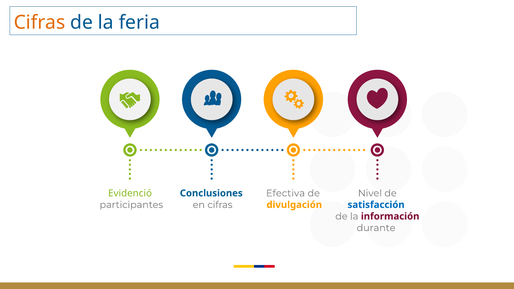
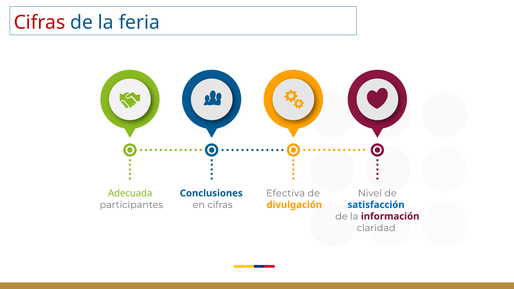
Cifras colour: orange -> red (40, 23)
Evidenció: Evidenció -> Adecuada (130, 193)
durante: durante -> claridad (376, 228)
